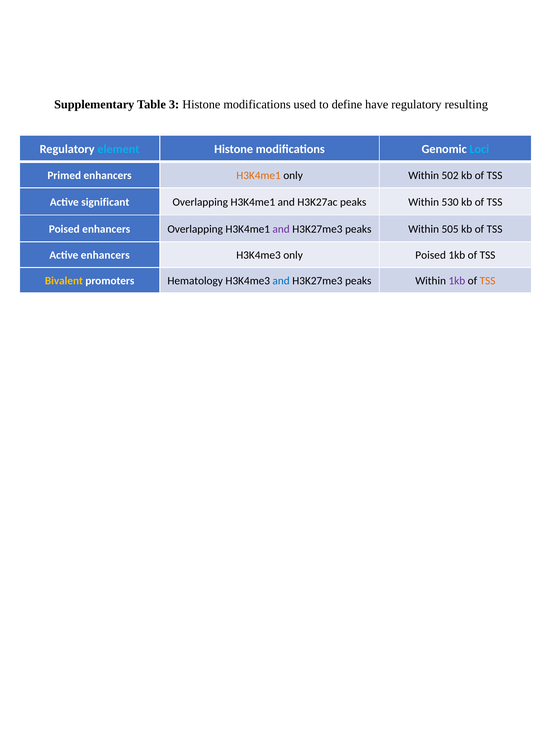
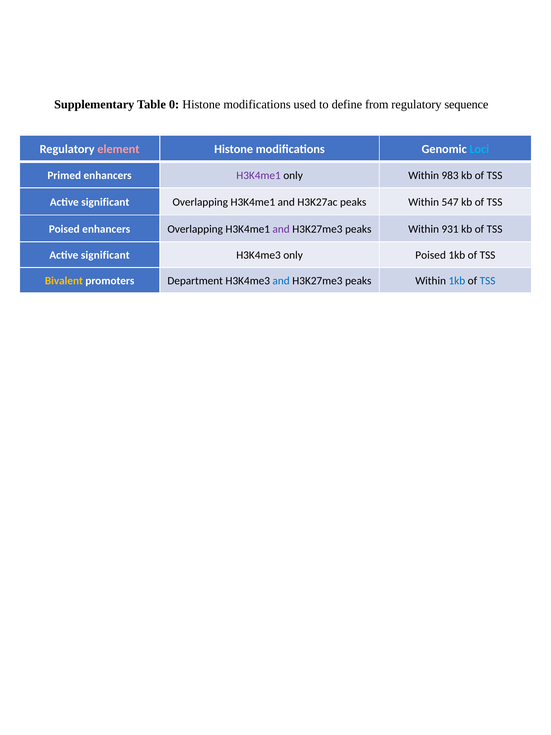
3: 3 -> 0 (174, 104)
have: have -> from (377, 104)
resulting: resulting -> sequence (466, 104)
element colour: light blue -> pink (118, 149)
H3K4me1 colour: orange -> purple (259, 175)
502: 502 -> 983 (450, 175)
530: 530 -> 547 (450, 202)
505: 505 -> 931 (450, 229)
enhancers: enhancers -> significant (105, 255)
Hematology: Hematology -> Department (195, 281)
1kb colour: purple -> blue (457, 281)
TSS colour: orange -> blue (488, 281)
